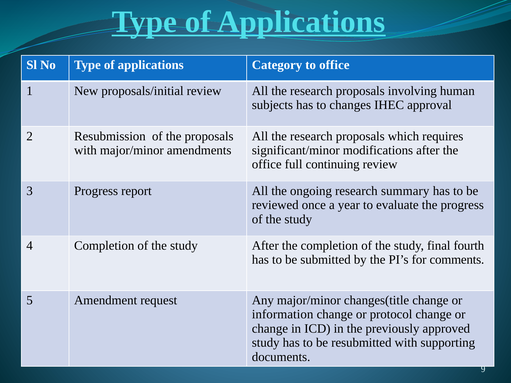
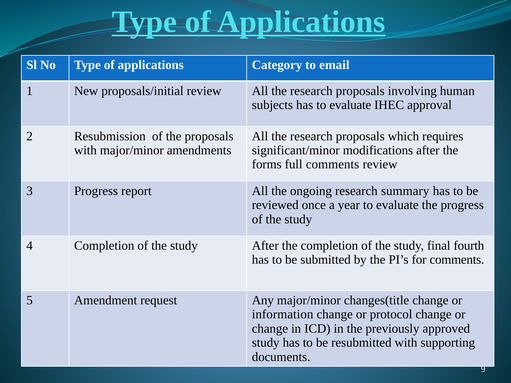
to office: office -> email (334, 65)
has to changes: changes -> evaluate (350, 105)
office: office -> forms (267, 165)
full continuing: continuing -> comments (333, 165)
